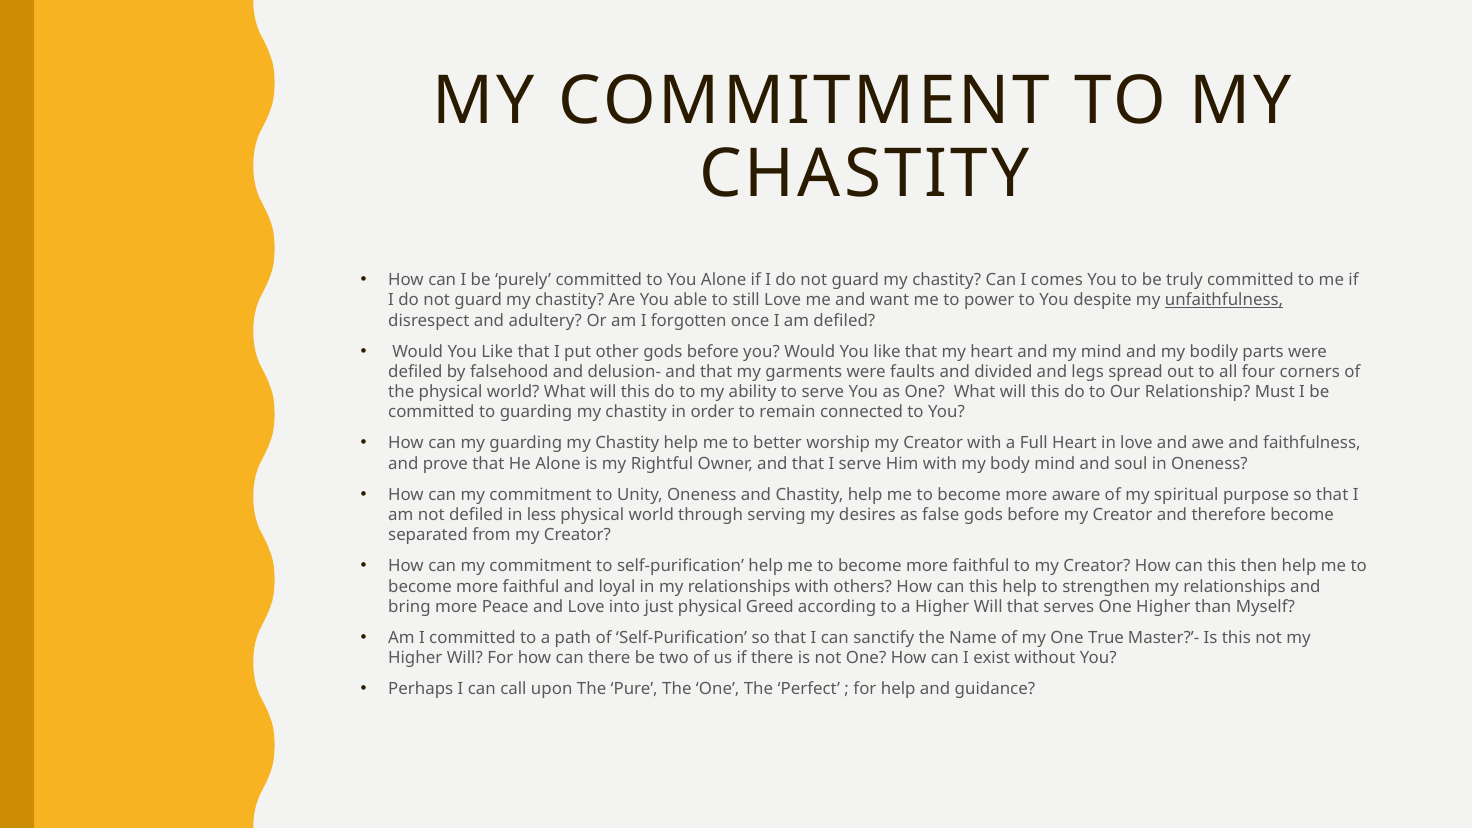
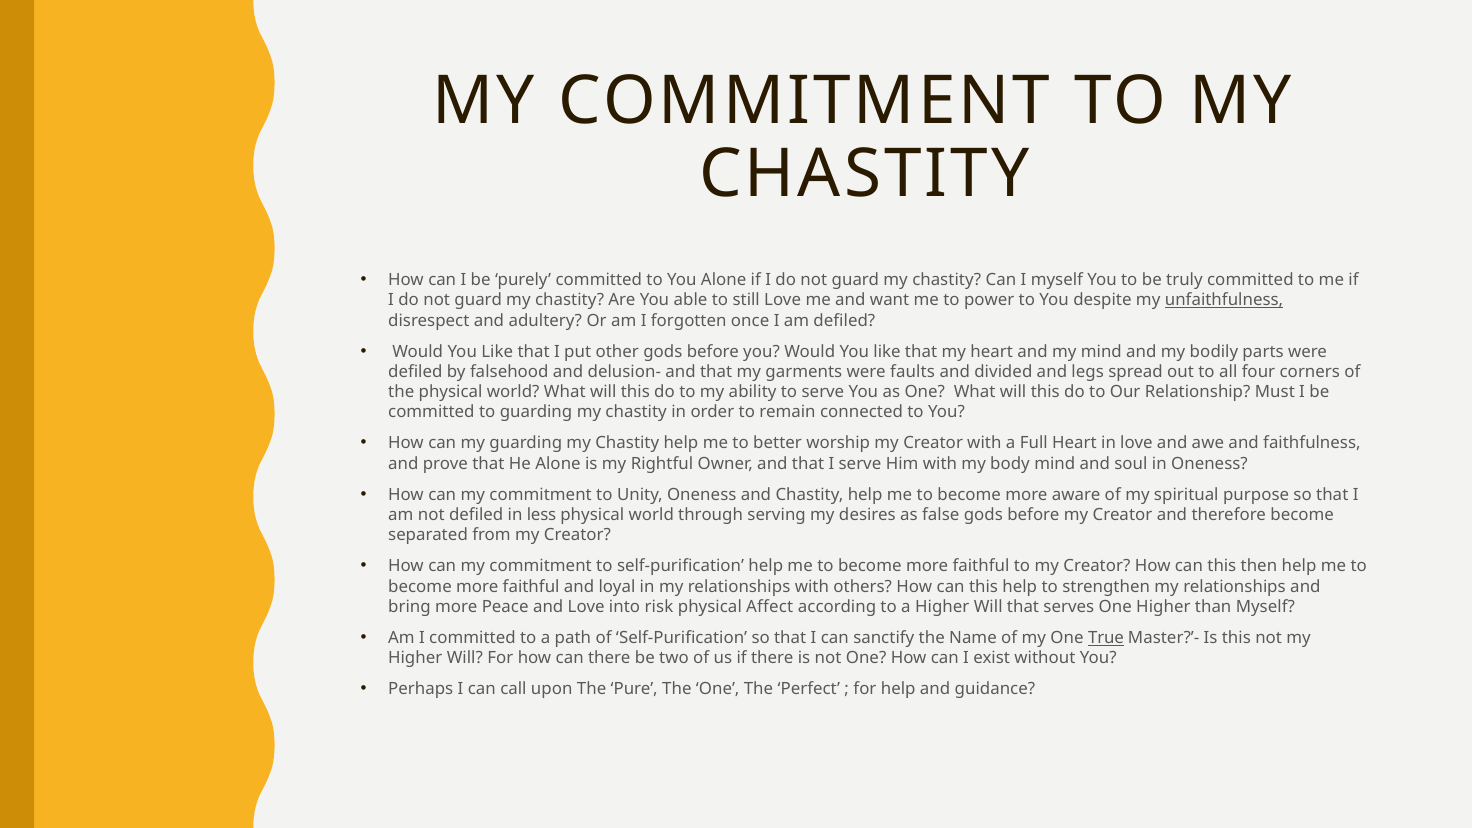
I comes: comes -> myself (1057, 280)
just: just -> risk (659, 607)
Greed: Greed -> Affect (770, 607)
True underline: none -> present (1106, 638)
